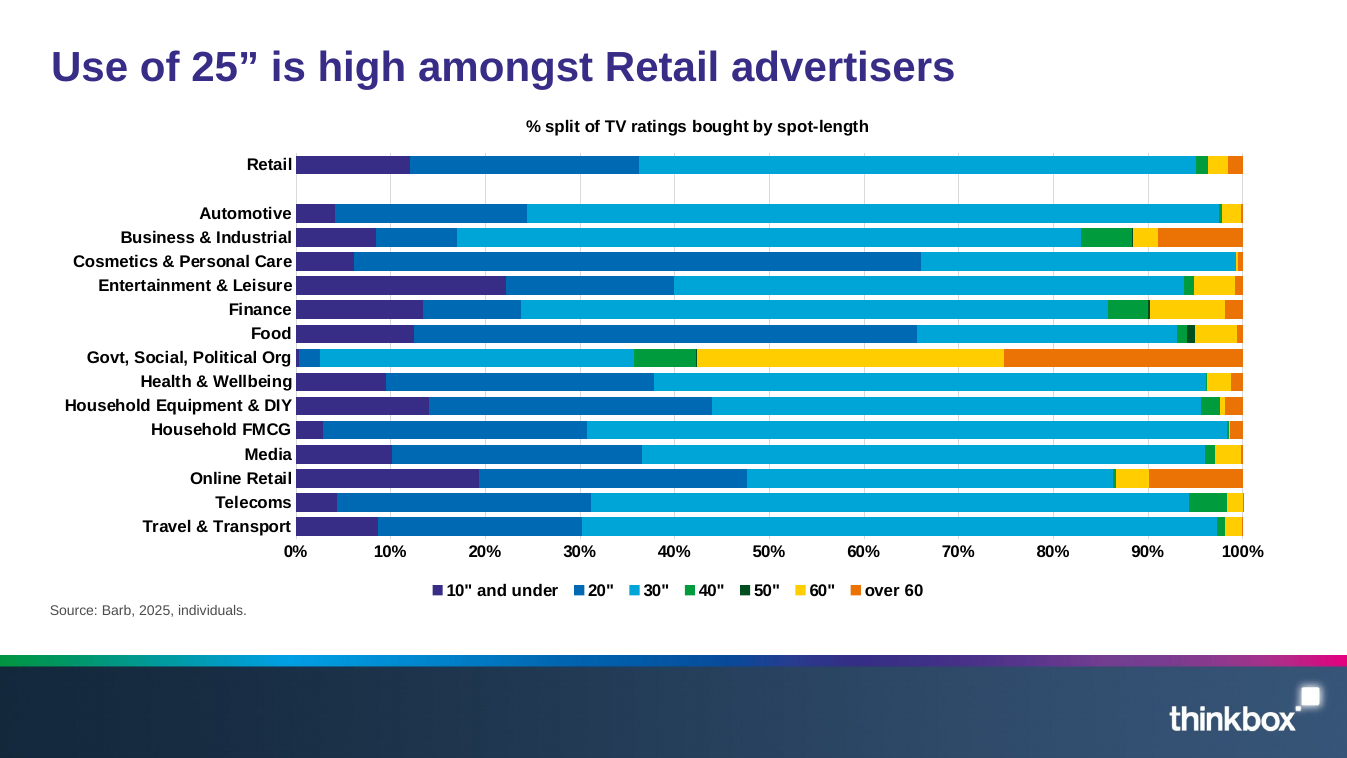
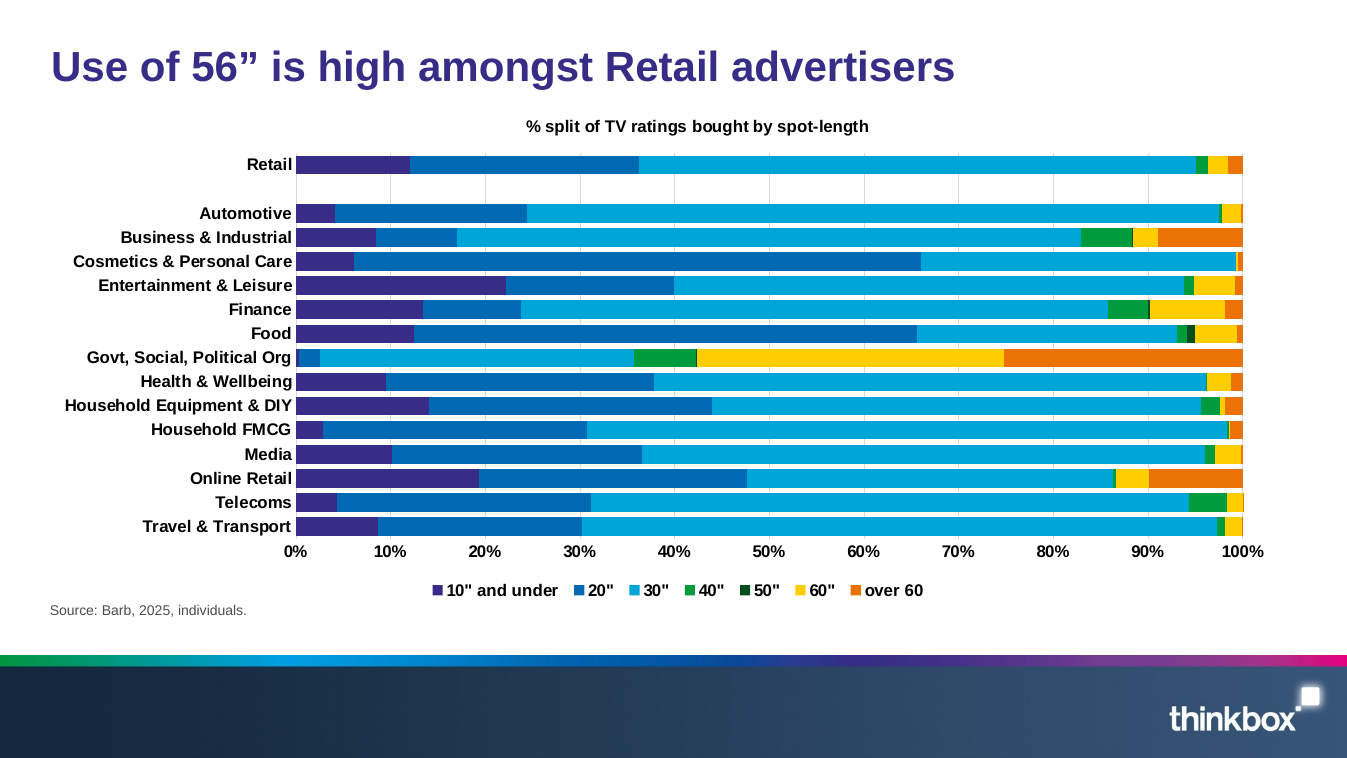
25: 25 -> 56 (225, 67)
